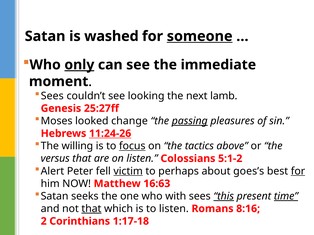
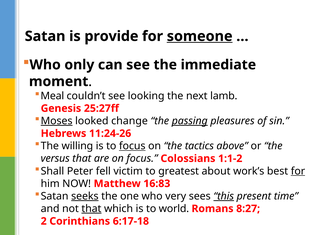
washed: washed -> provide (111, 36)
only underline: present -> none (79, 65)
Sees: Sees -> Meal (52, 96)
Moses underline: none -> present (57, 121)
11:24-26 underline: present -> none (110, 134)
on listen: listen -> focus (142, 159)
5:1-2: 5:1-2 -> 1:1-2 (230, 159)
Alert: Alert -> Shall (52, 171)
victim underline: present -> none (128, 171)
perhaps: perhaps -> greatest (179, 171)
goes’s: goes’s -> work’s (249, 171)
16:63: 16:63 -> 16:83 (157, 184)
seeks underline: none -> present (85, 197)
with: with -> very (176, 197)
time underline: present -> none (286, 197)
to listen: listen -> world (174, 209)
8:16: 8:16 -> 8:27 (248, 209)
1:17-18: 1:17-18 -> 6:17-18 (131, 222)
